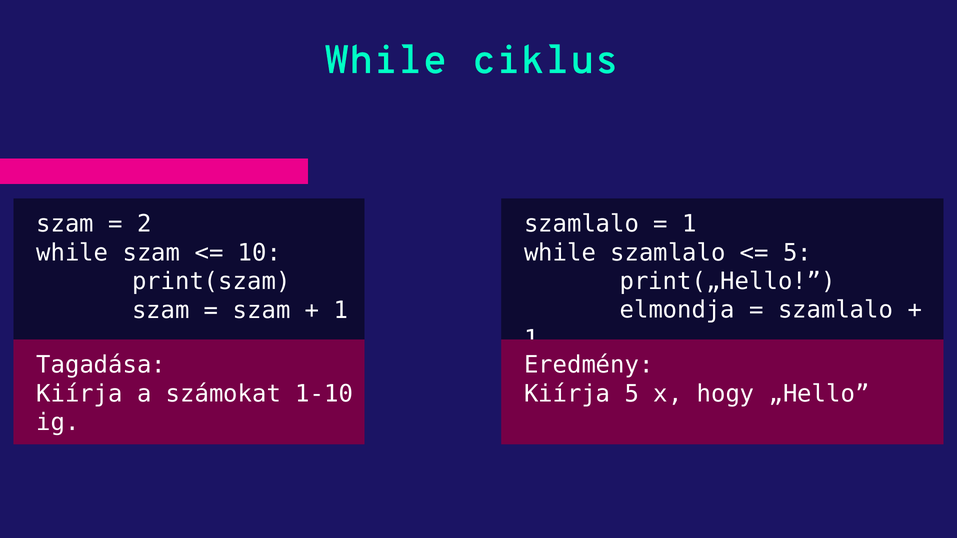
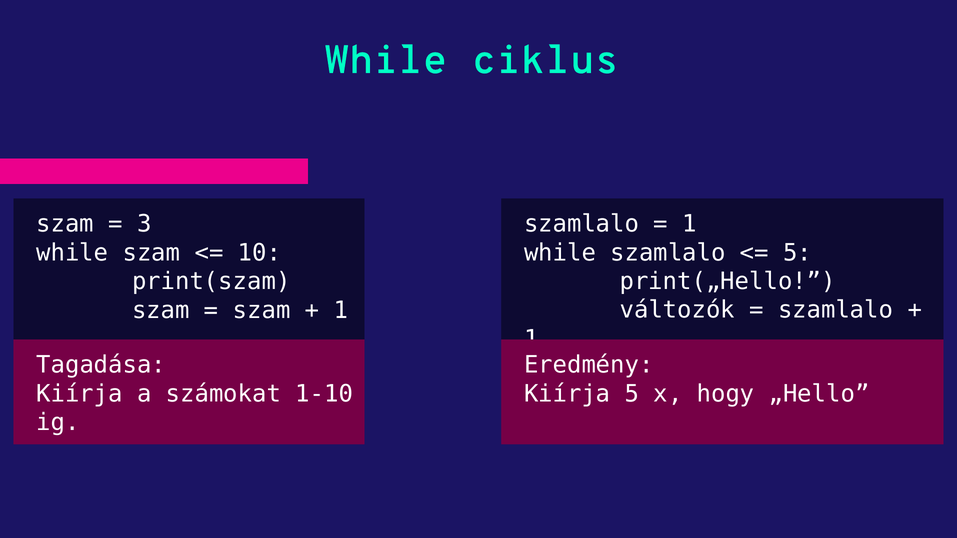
2: 2 -> 3 (144, 224)
elmondja: elmondja -> változók (677, 310)
